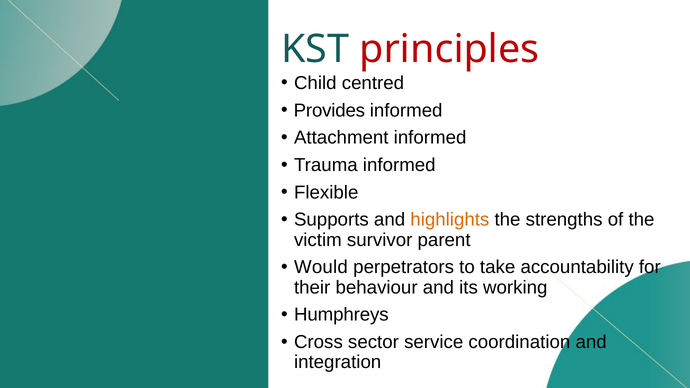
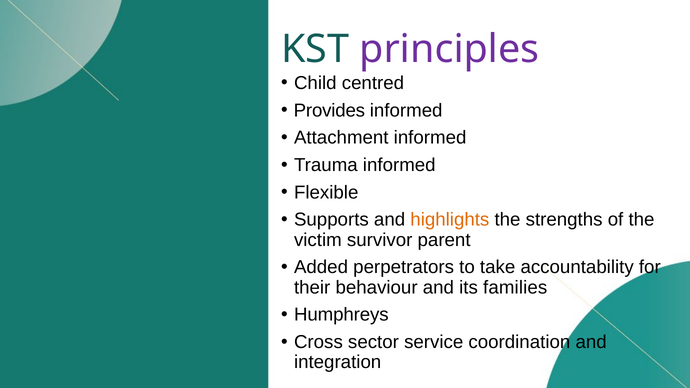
principles colour: red -> purple (449, 49)
Would: Would -> Added (321, 267)
working: working -> families (515, 288)
